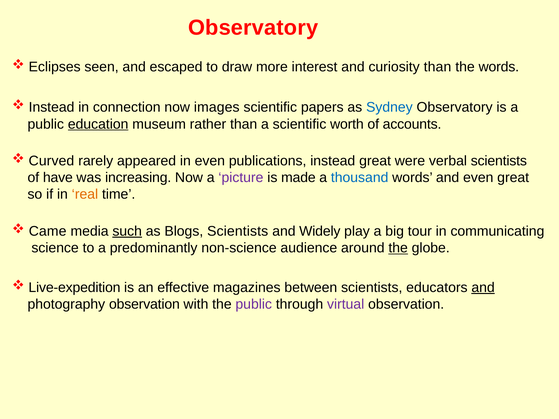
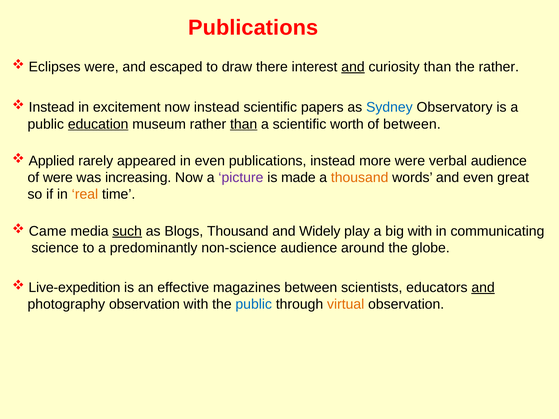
Observatory: Observatory -> Publications (253, 28)
Eclipses seen: seen -> were (102, 67)
more: more -> there (272, 67)
and underline: none -> present (353, 67)
the words: words -> rather (499, 67)
connection: connection -> excitement (127, 107)
now images: images -> instead (217, 107)
than underline: none -> present (244, 124)
of accounts: accounts -> between (412, 124)
Curved: Curved -> Applied (52, 161)
instead great: great -> more (375, 161)
verbal scientists: scientists -> audience (499, 161)
of have: have -> were (58, 178)
thousand colour: blue -> orange (360, 178)
Blogs Scientists: Scientists -> Thousand (238, 231)
big tour: tour -> with (420, 231)
the underline: present -> none (398, 248)
public colour: purple -> blue (254, 305)
virtual colour: purple -> orange (346, 305)
